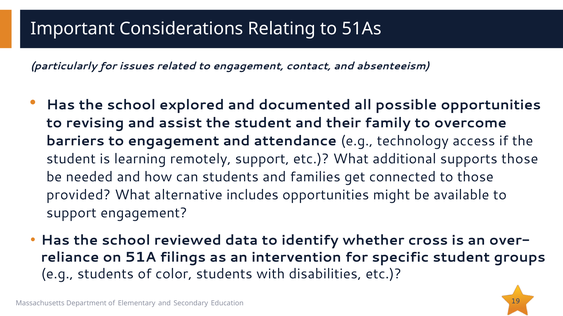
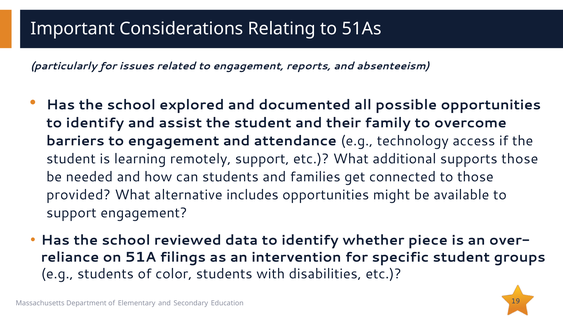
contact: contact -> reports (308, 66)
revising: revising -> identify (95, 123)
cross: cross -> piece (428, 241)
